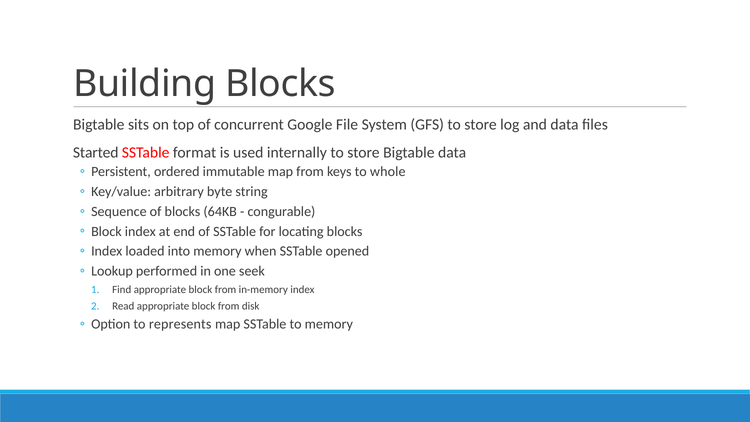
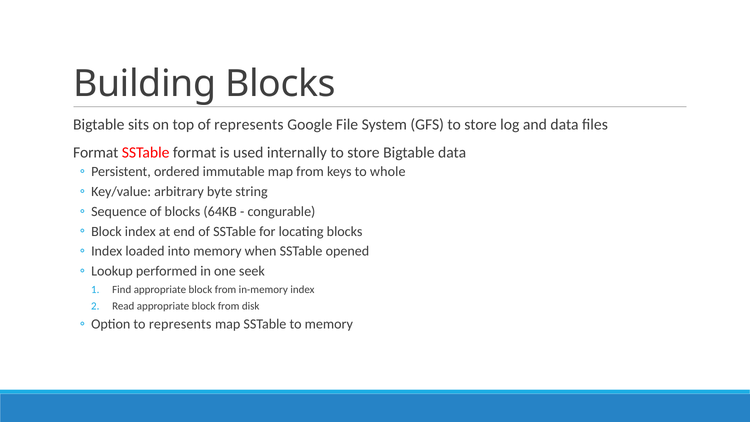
of concurrent: concurrent -> represents (249, 125)
Started: Started -> Format (96, 153)
